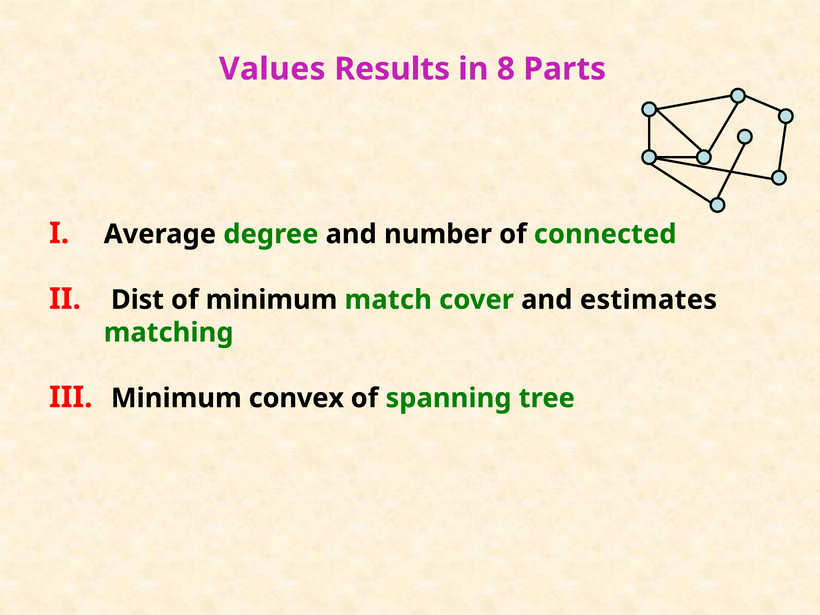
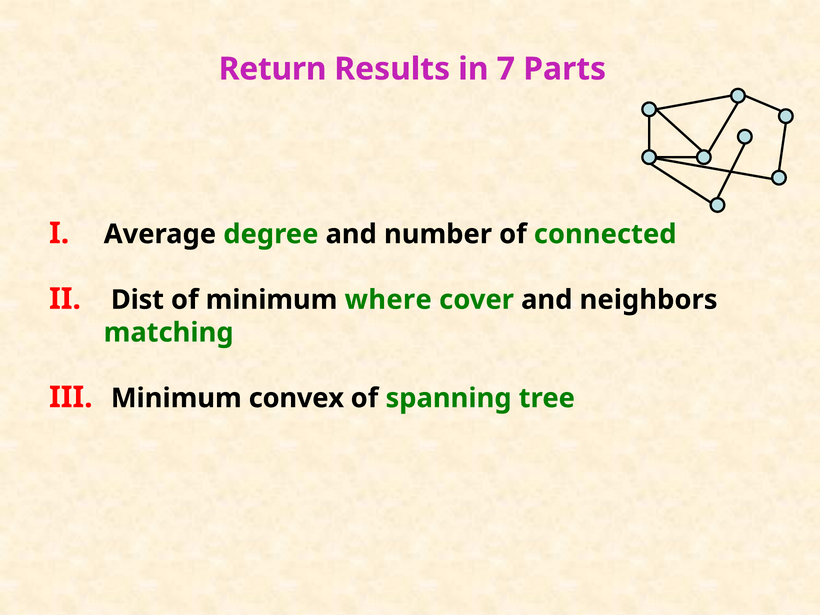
Values: Values -> Return (273, 69)
8: 8 -> 7 (506, 69)
match: match -> where (388, 300)
estimates: estimates -> neighbors (649, 300)
